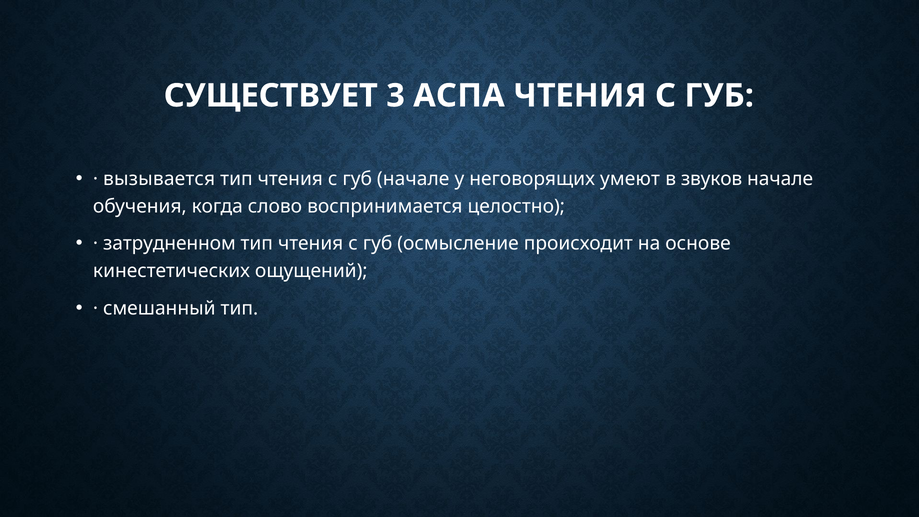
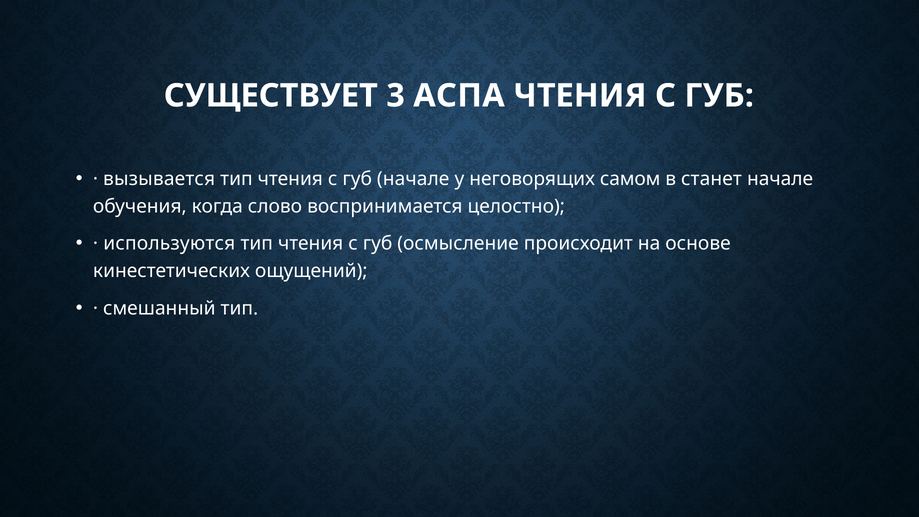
умеют: умеют -> самом (630, 179)
звуков: звуков -> станет (711, 179)
затрудненном: затрудненном -> используются (169, 244)
